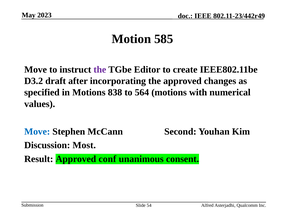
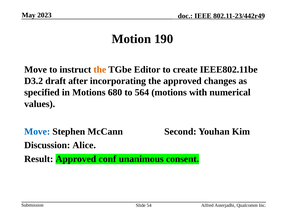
585: 585 -> 190 (164, 39)
the colour: purple -> orange (100, 70)
838: 838 -> 680 (115, 92)
Most: Most -> Alice (84, 145)
